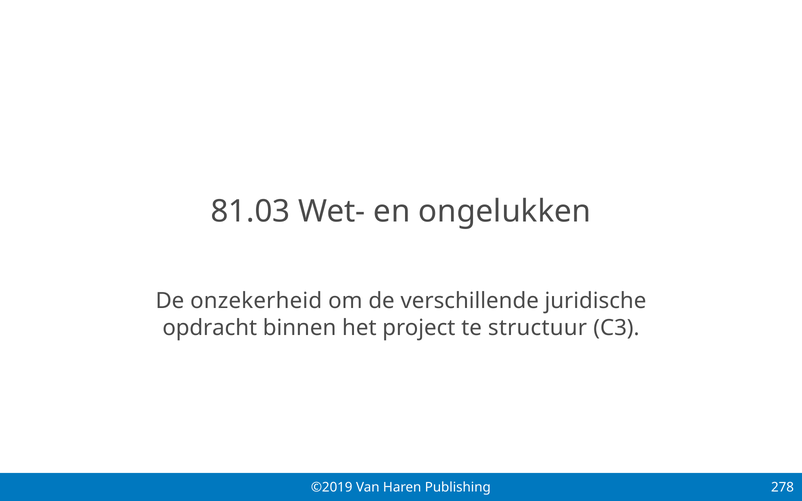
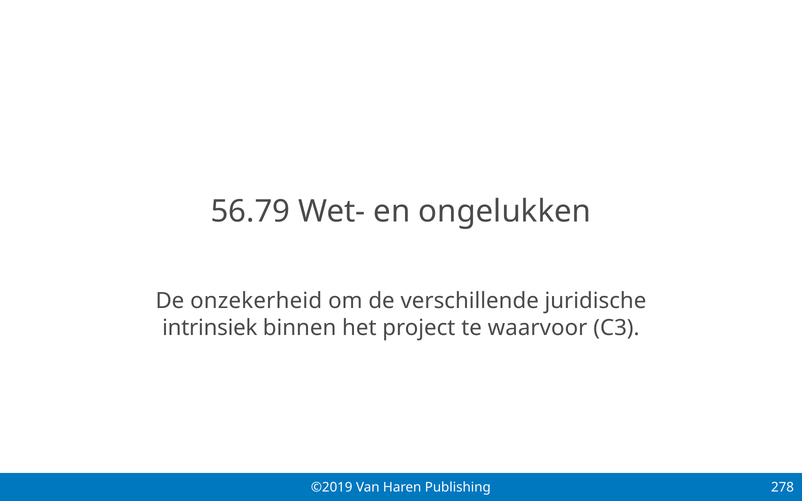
81.03: 81.03 -> 56.79 (250, 212)
opdracht: opdracht -> intrinsiek (210, 328)
structuur: structuur -> waarvoor (538, 328)
